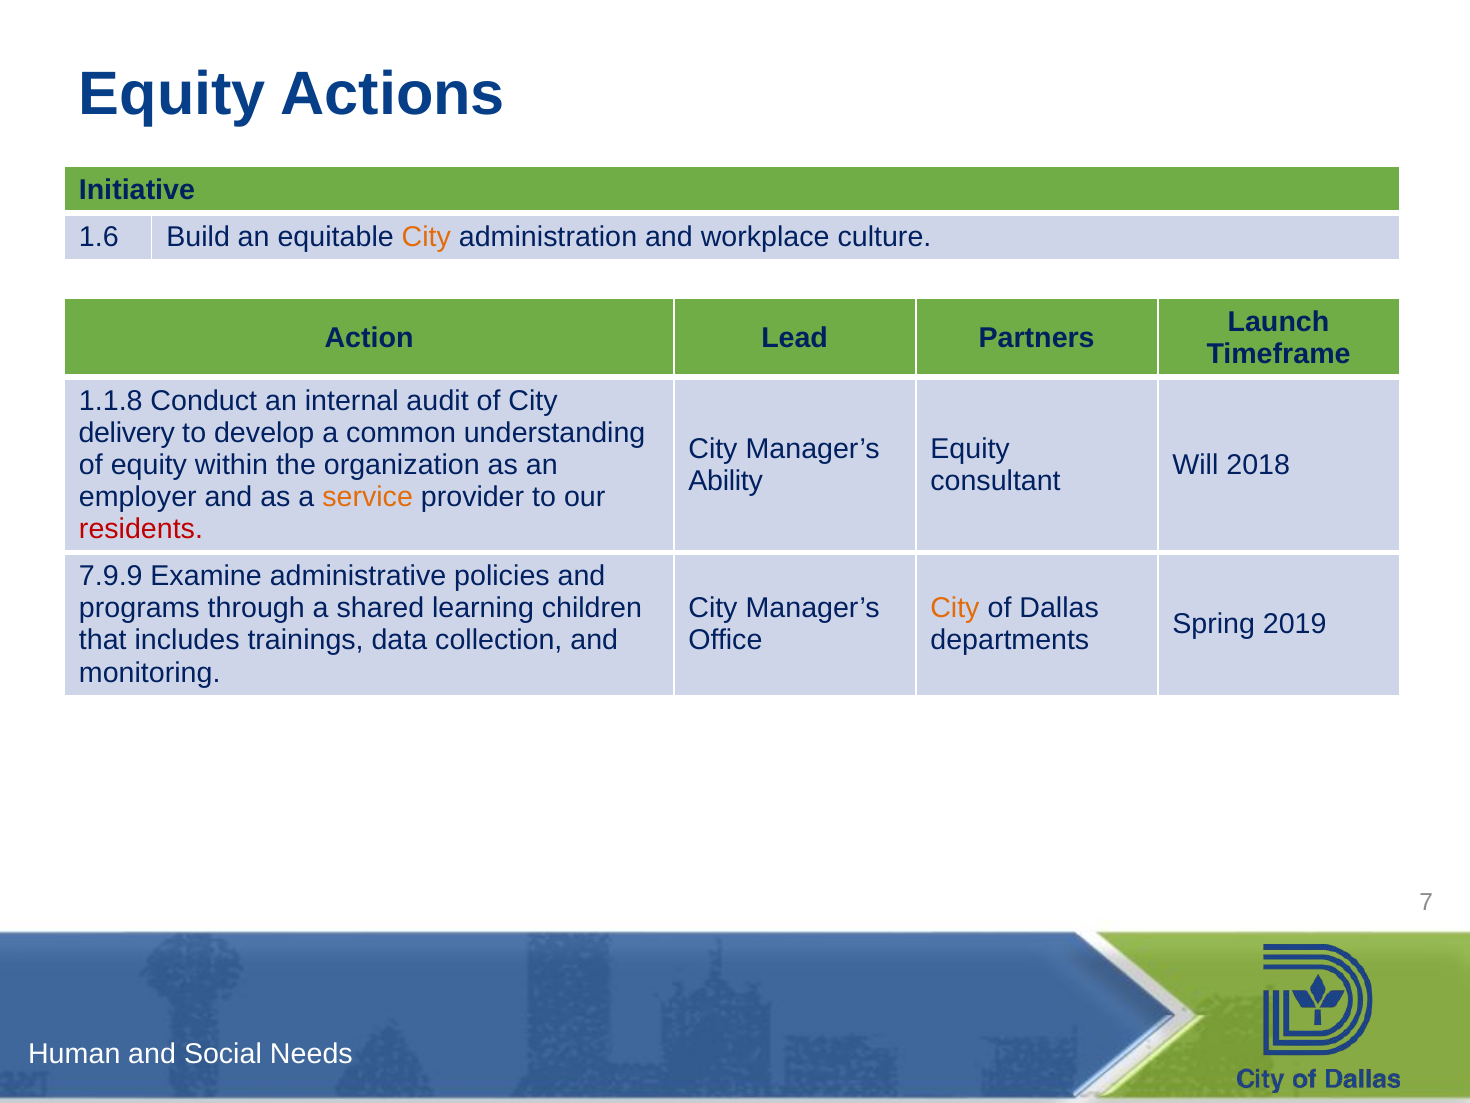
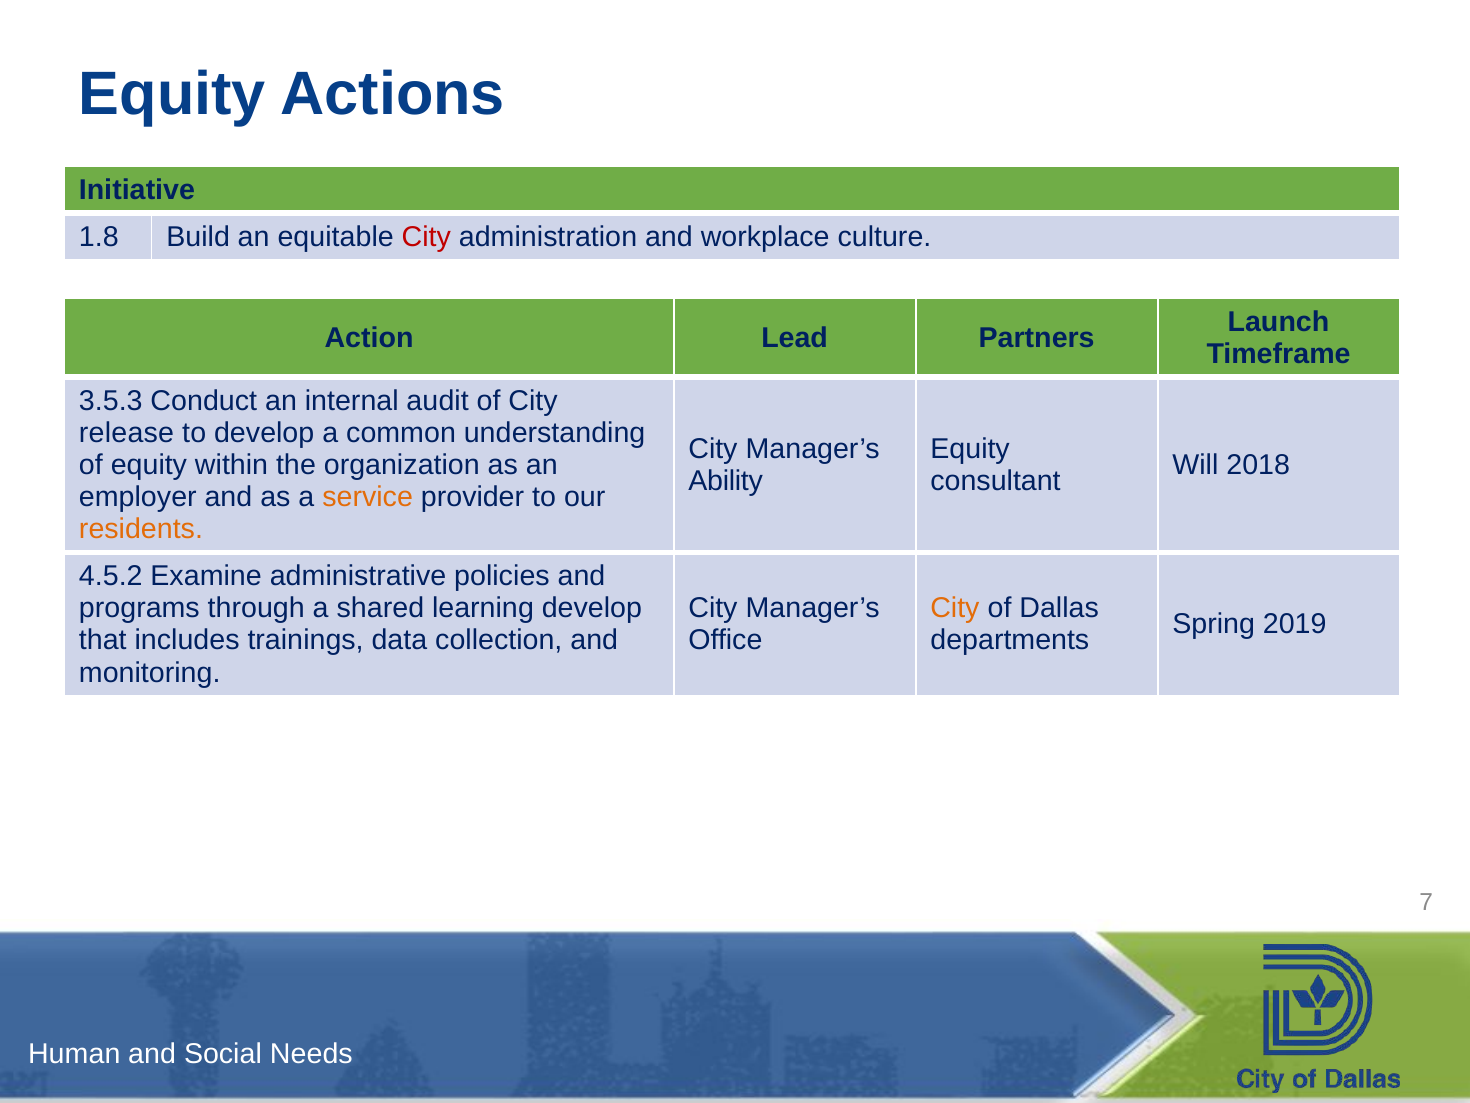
1.6: 1.6 -> 1.8 (99, 237)
City colour: orange -> red (426, 237)
1.1.8: 1.1.8 -> 3.5.3 (111, 401)
delivery: delivery -> release (127, 433)
residents colour: red -> orange (141, 529)
7.9.9: 7.9.9 -> 4.5.2 (111, 576)
learning children: children -> develop (592, 608)
